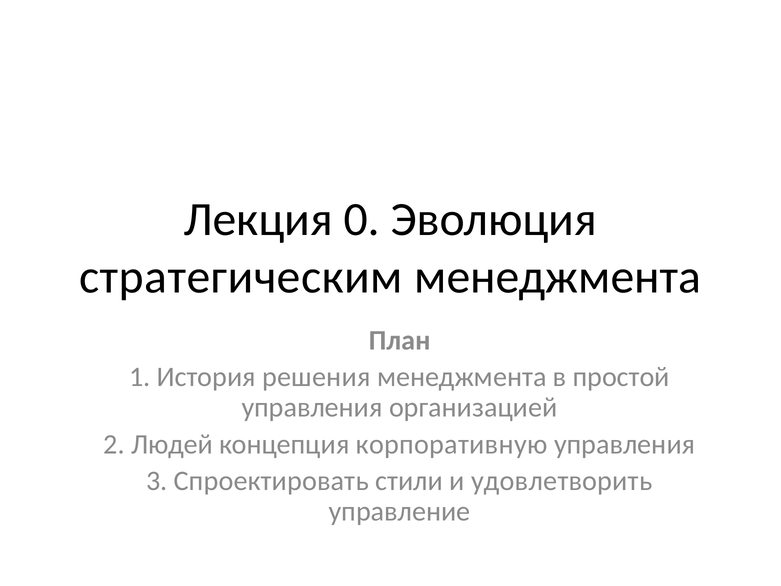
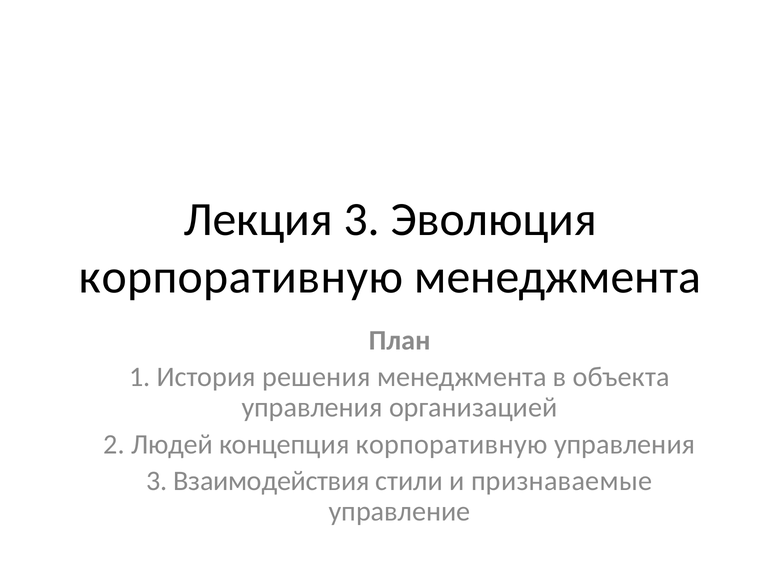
Лекция 0: 0 -> 3 (362, 219)
стратегическим: стратегическим -> корпоративную (241, 277)
простой: простой -> объекта (621, 377)
Спроектировать: Спроектировать -> Взаимодействия (271, 481)
удовлетворить: удовлетворить -> признаваемые (562, 481)
